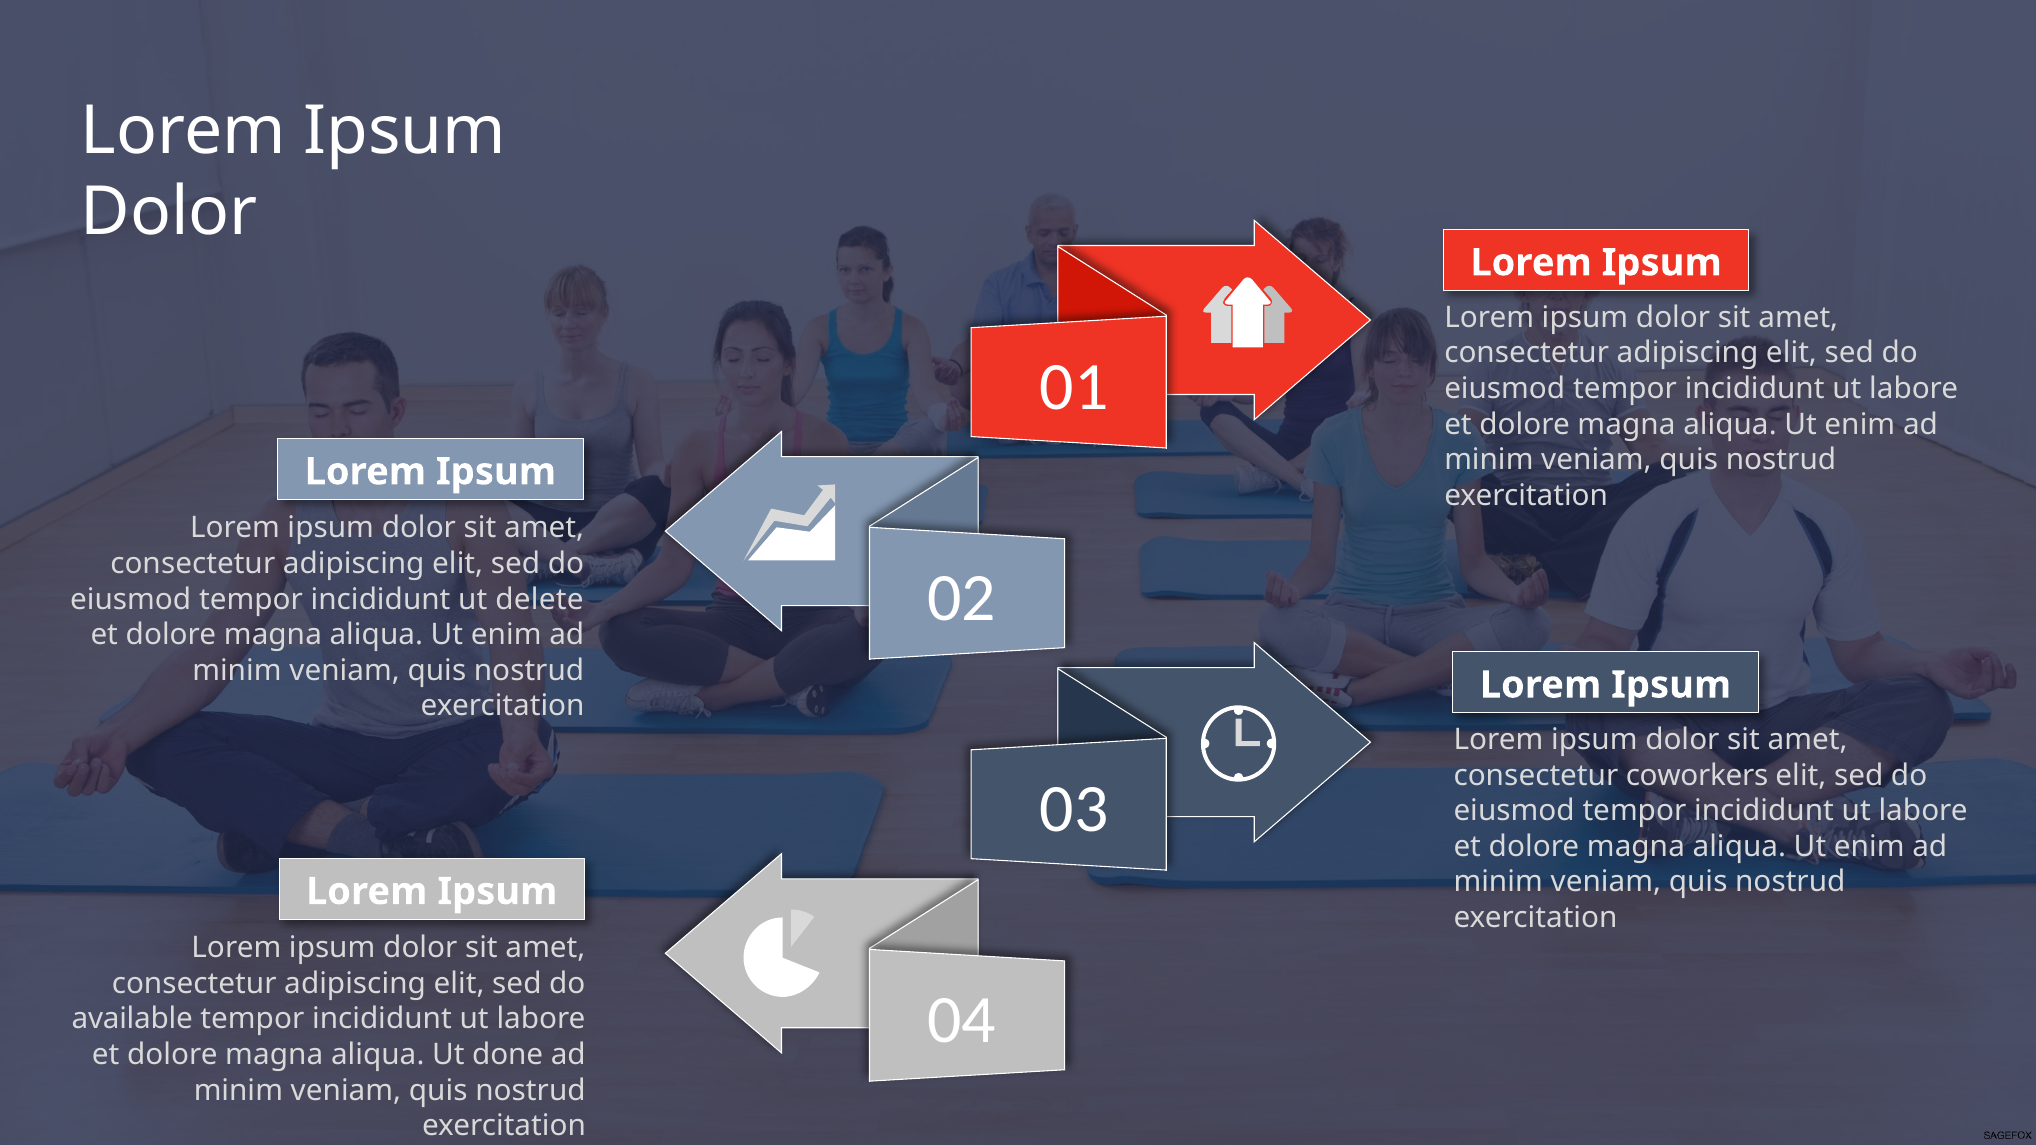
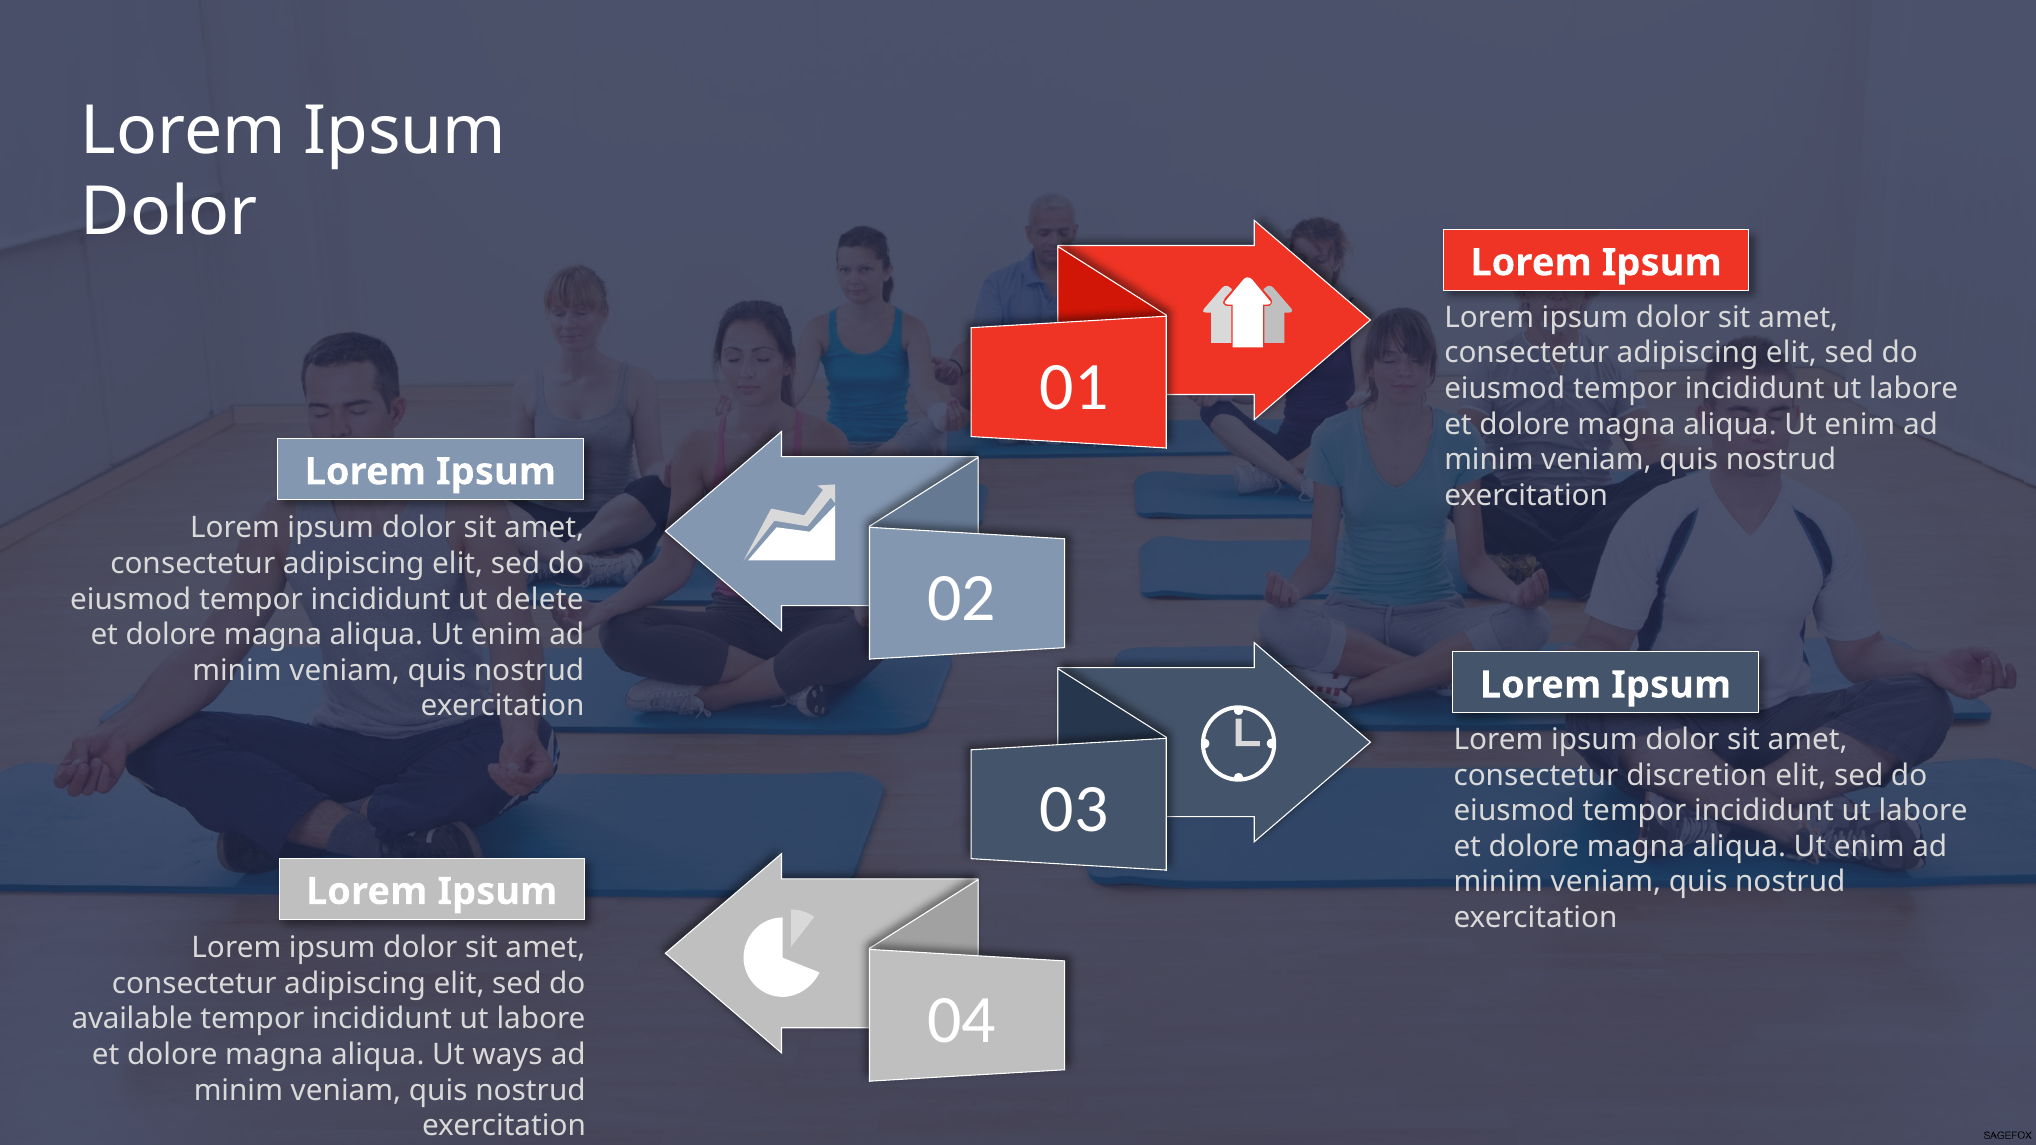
coworkers: coworkers -> discretion (1697, 775)
done: done -> ways (507, 1055)
